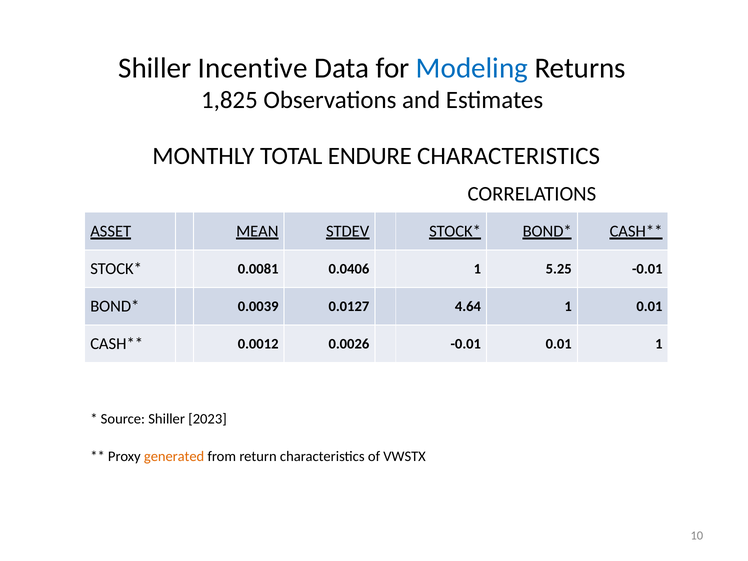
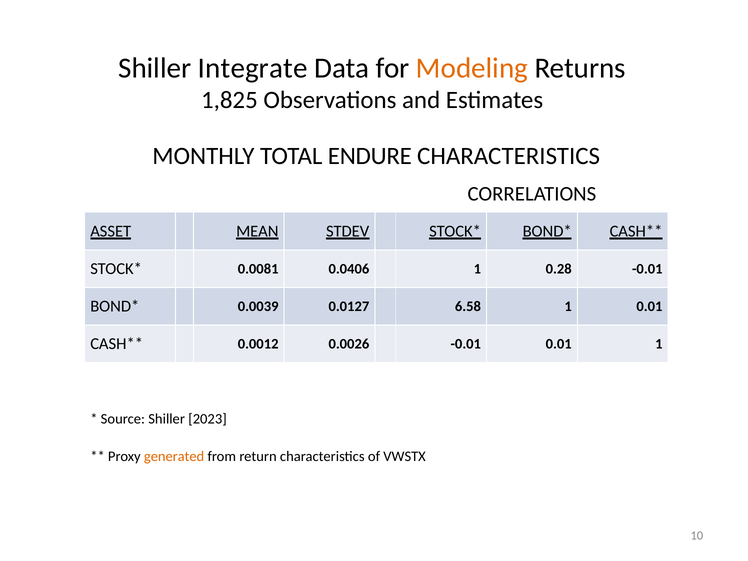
Incentive: Incentive -> Integrate (253, 68)
Modeling colour: blue -> orange (472, 68)
5.25: 5.25 -> 0.28 (559, 269)
4.64: 4.64 -> 6.58 (468, 306)
